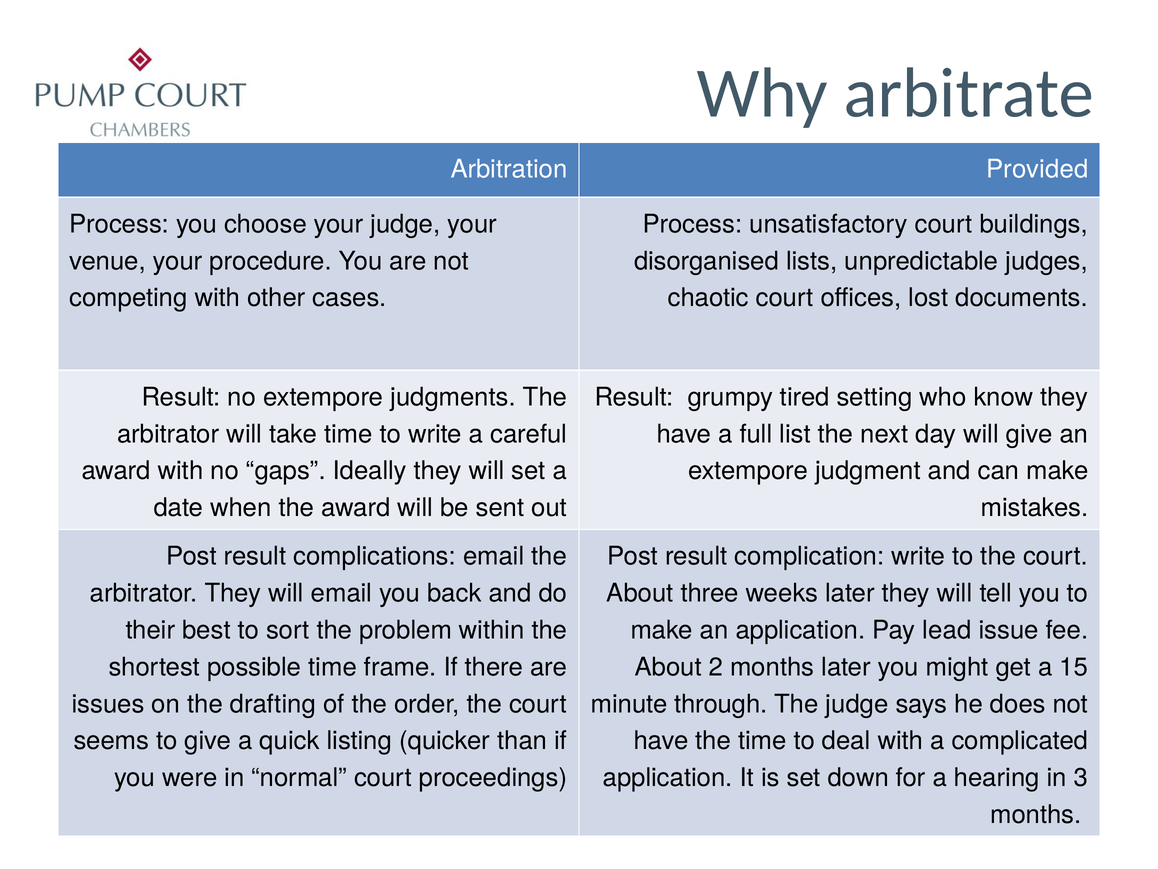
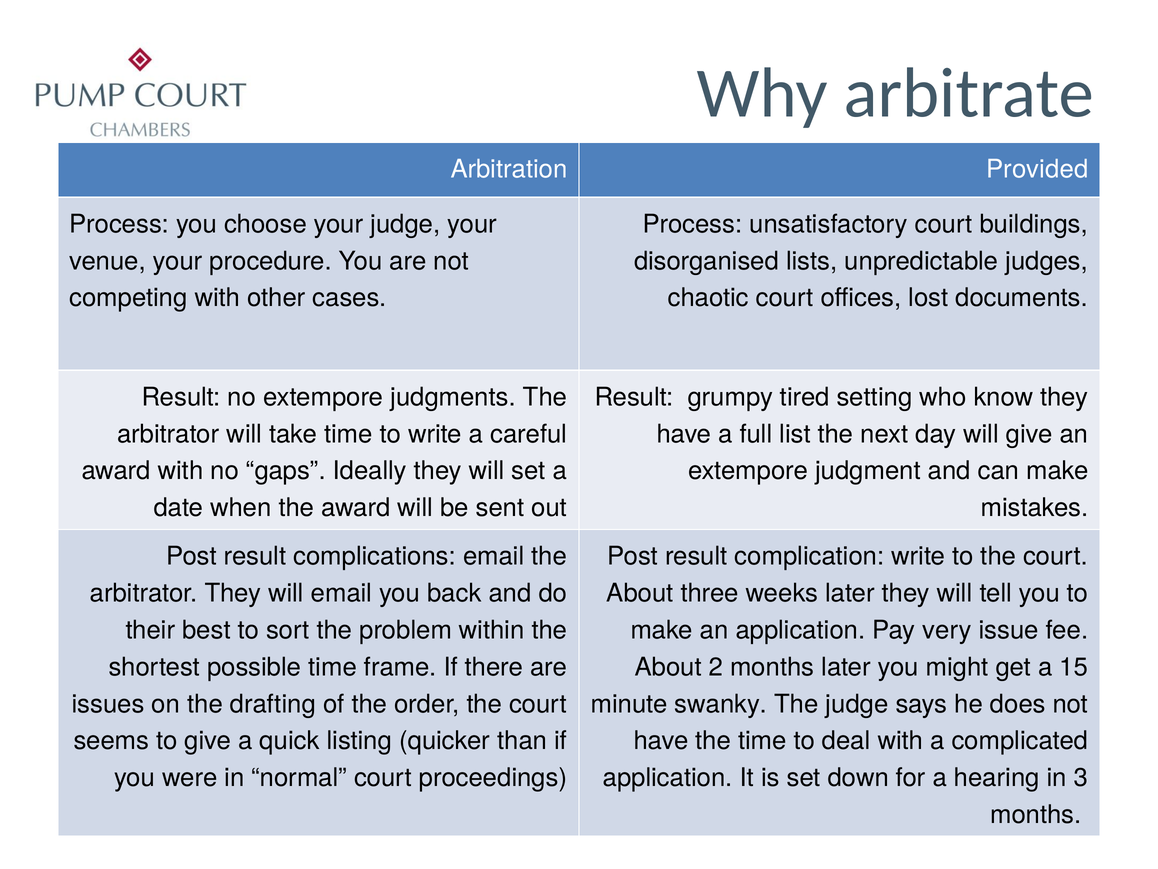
lead: lead -> very (947, 630)
through: through -> swanky (721, 704)
